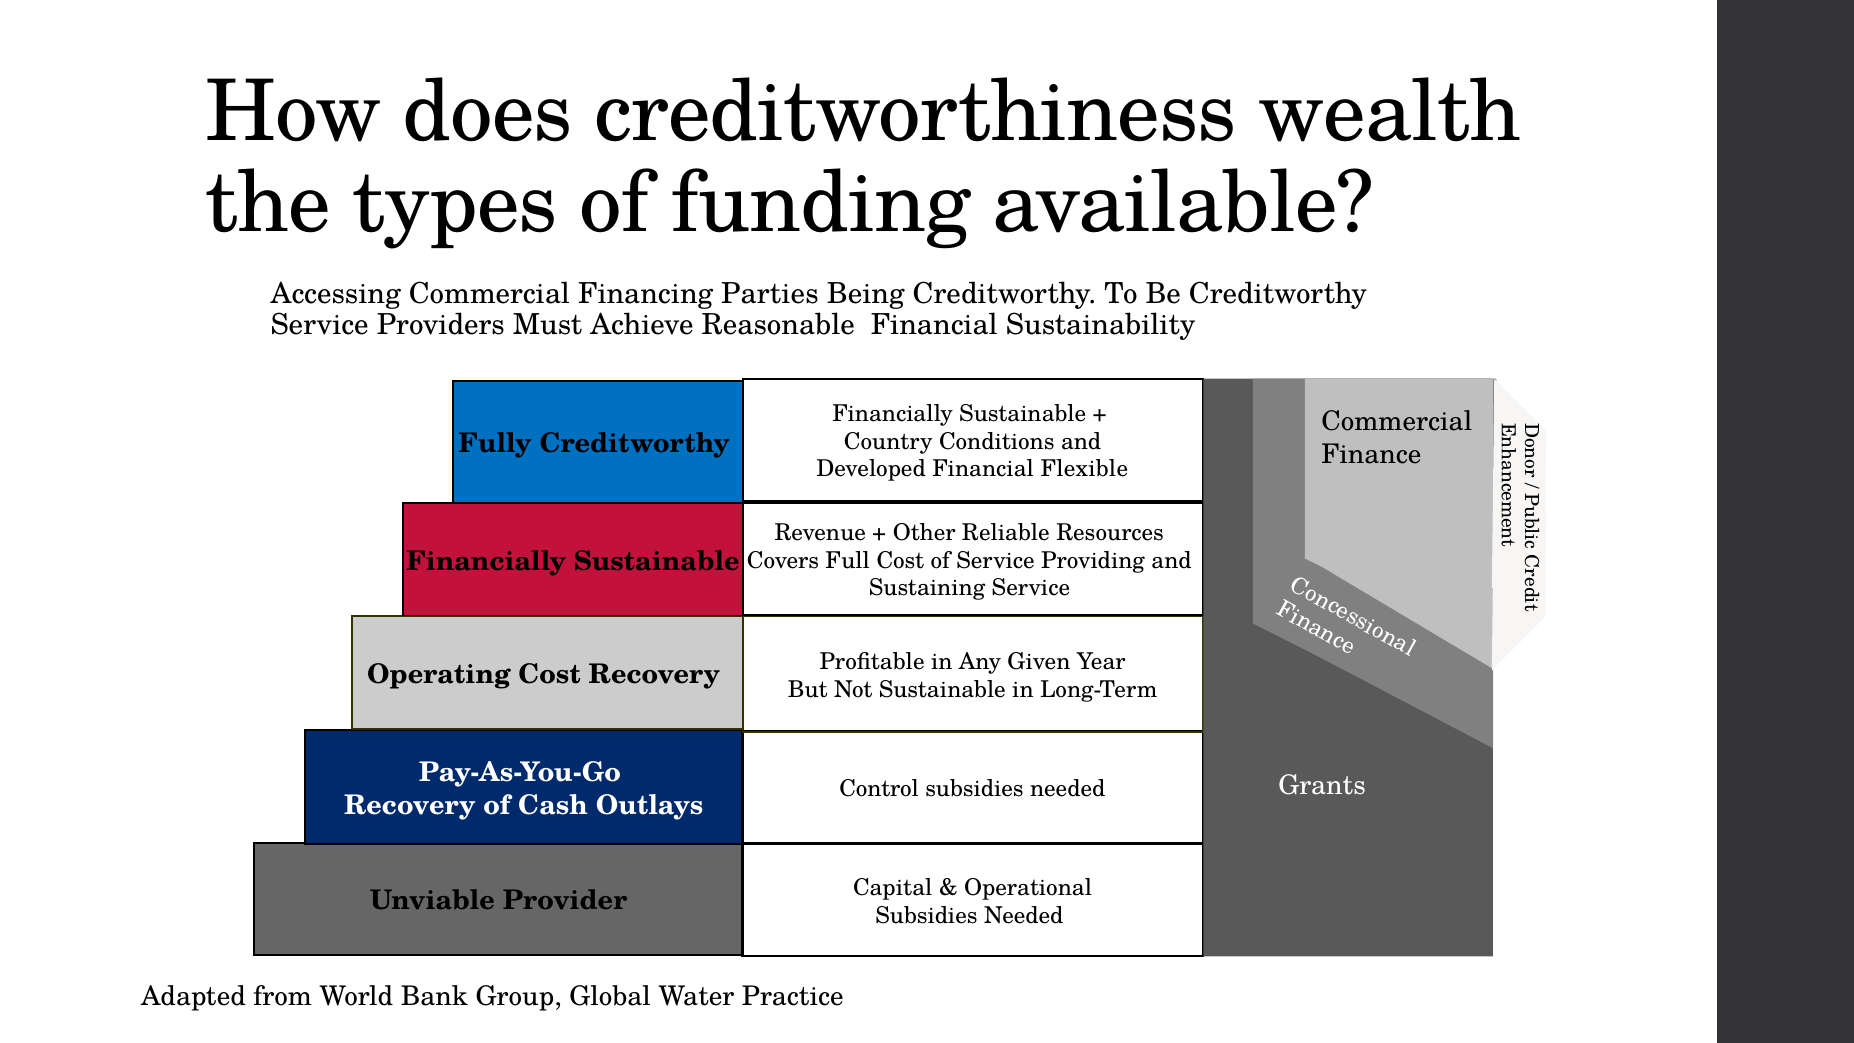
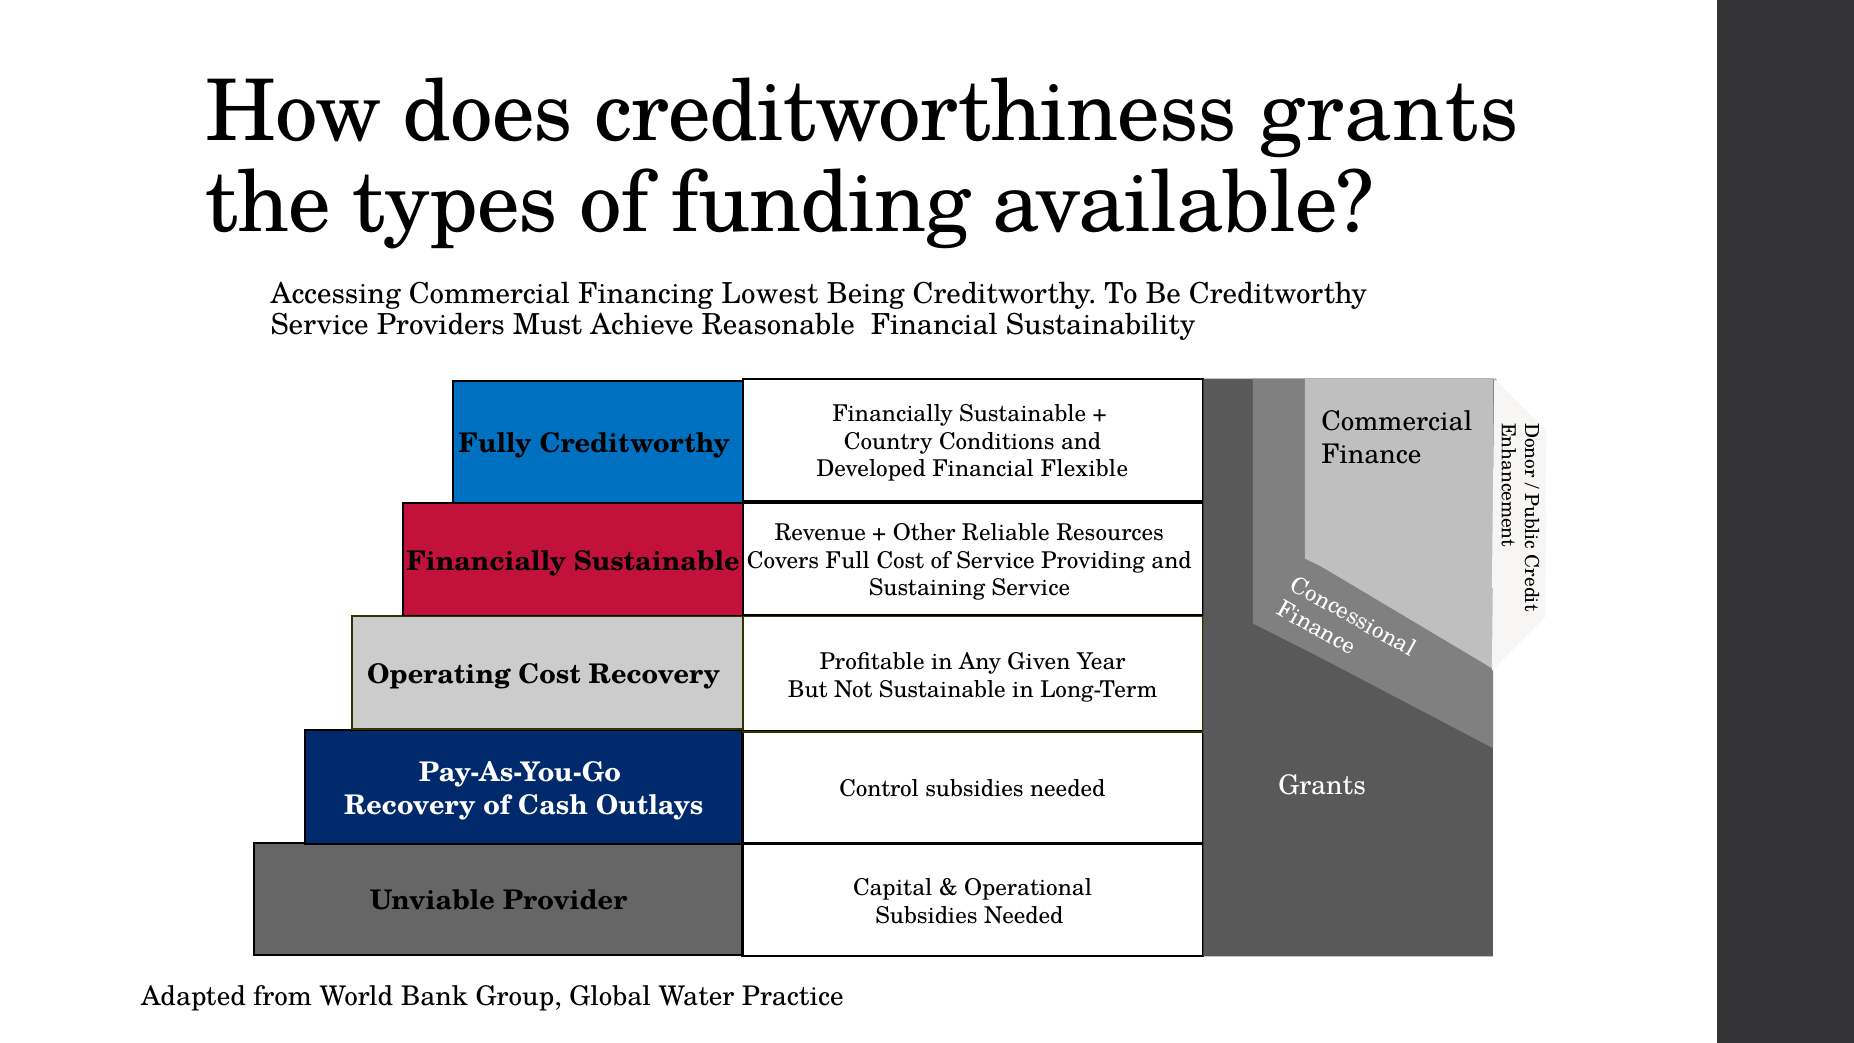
creditworthiness wealth: wealth -> grants (1389, 112)
Parties: Parties -> Lowest (770, 294)
